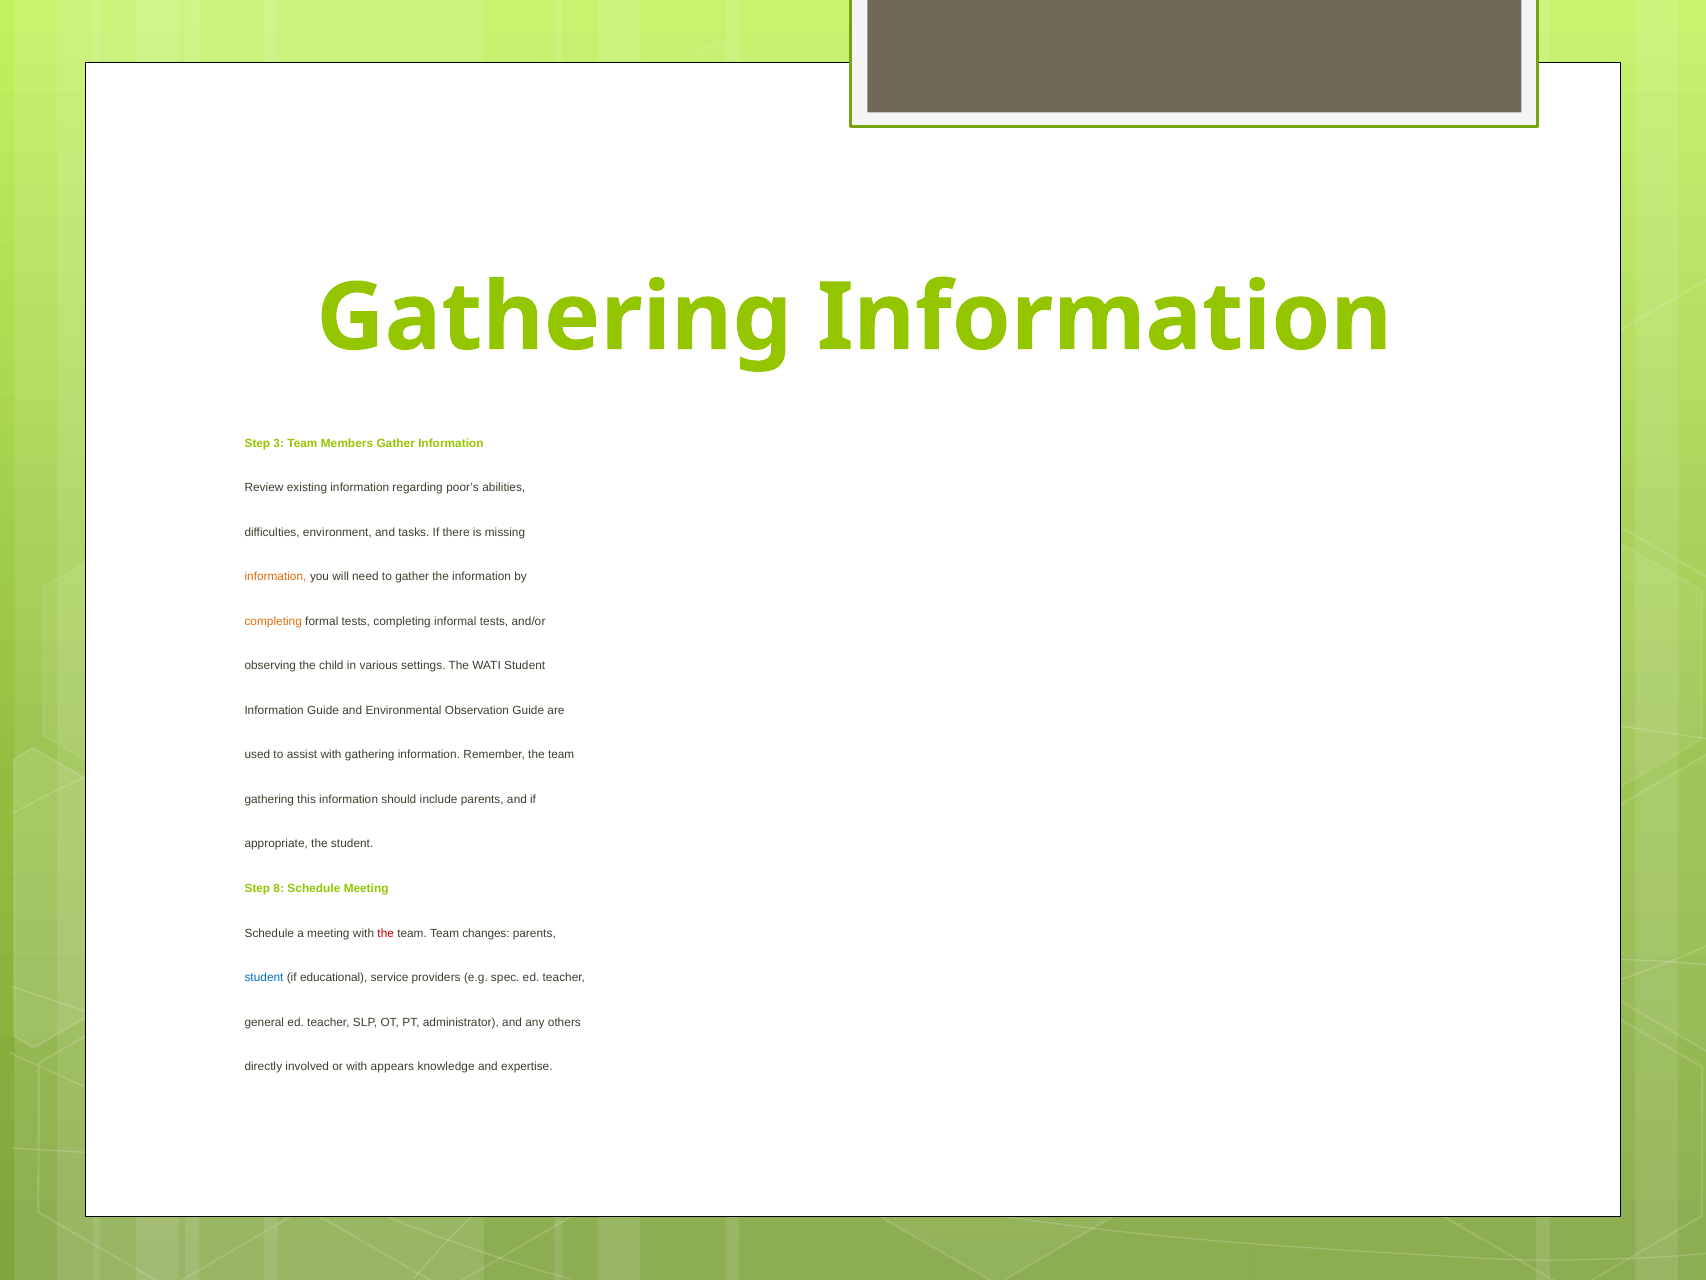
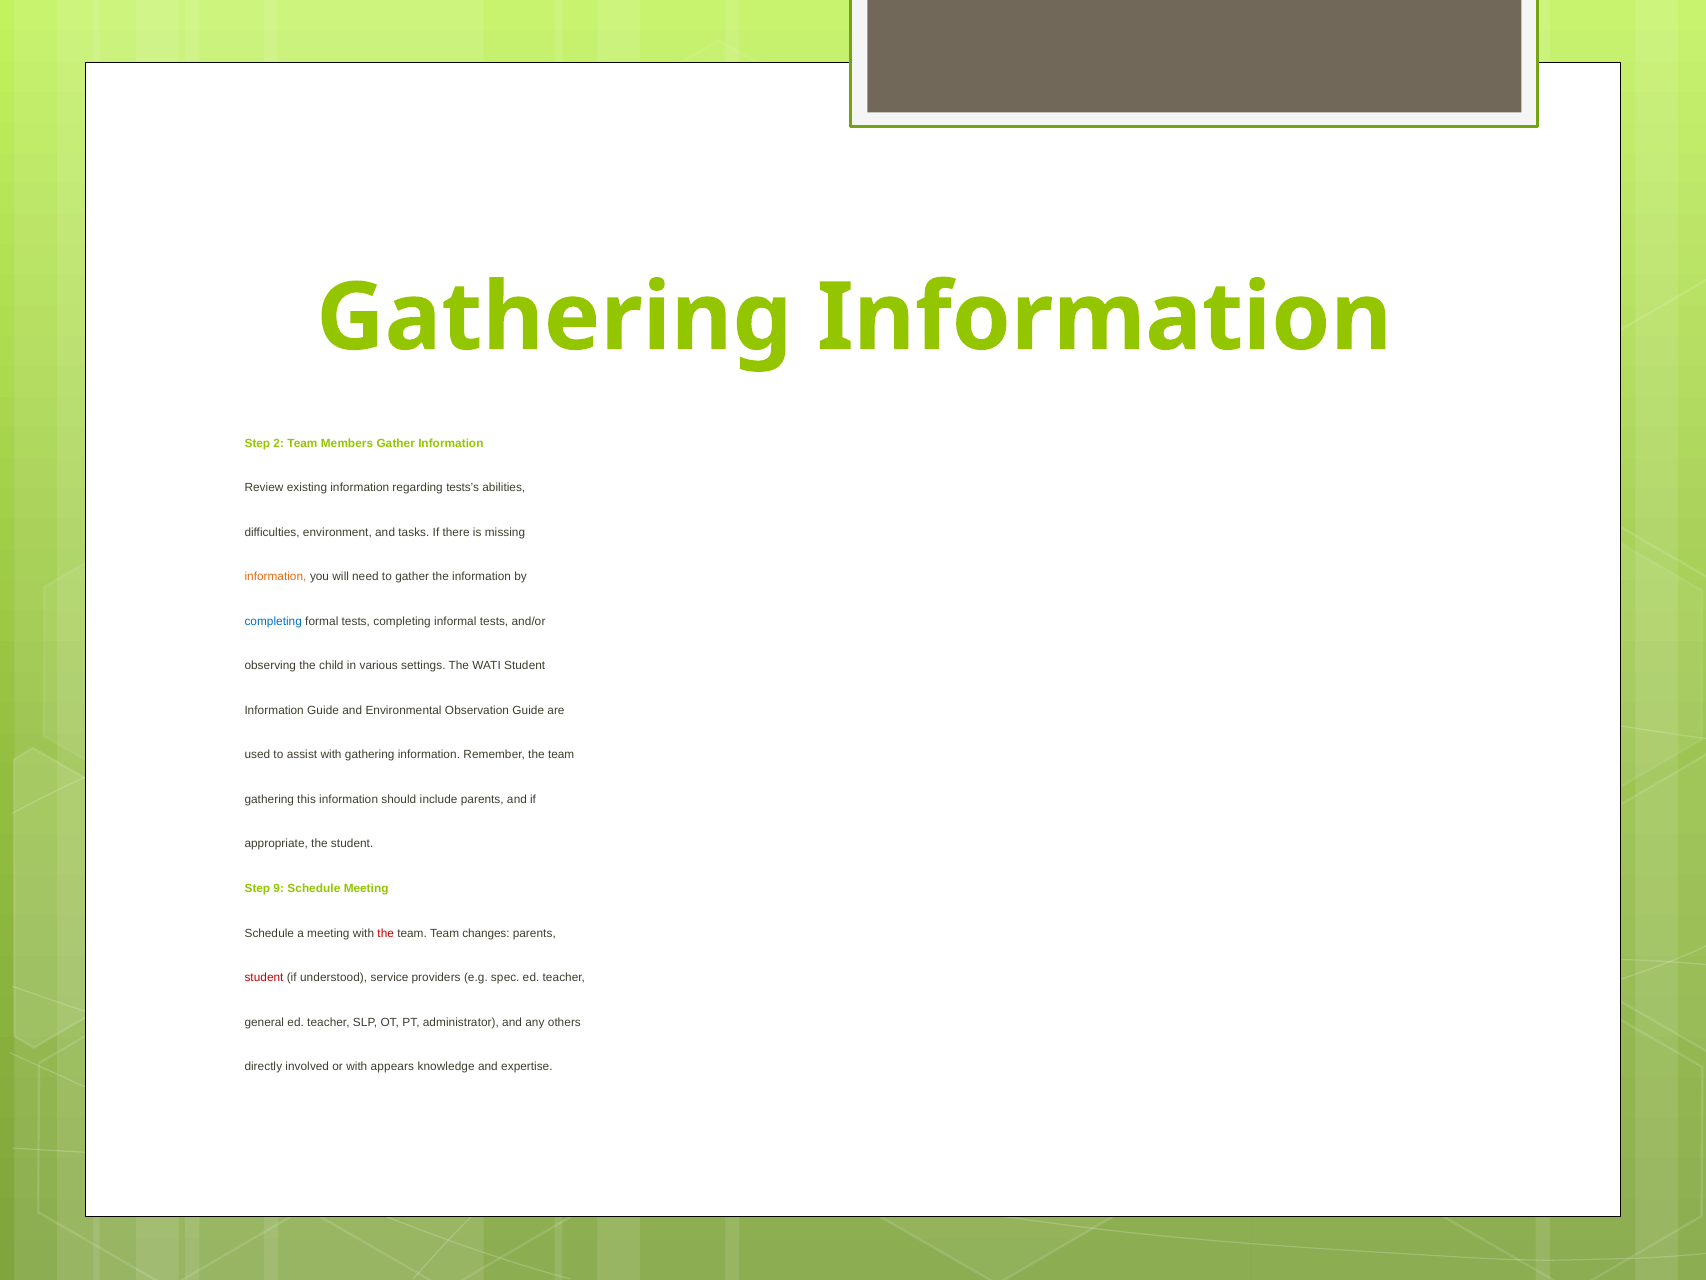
3: 3 -> 2 (279, 443)
poor’s: poor’s -> tests’s (463, 487)
completing colour: orange -> blue (273, 621)
8: 8 -> 9 (279, 888)
student colour: blue -> red (264, 977)
educational: educational -> understood (334, 977)
